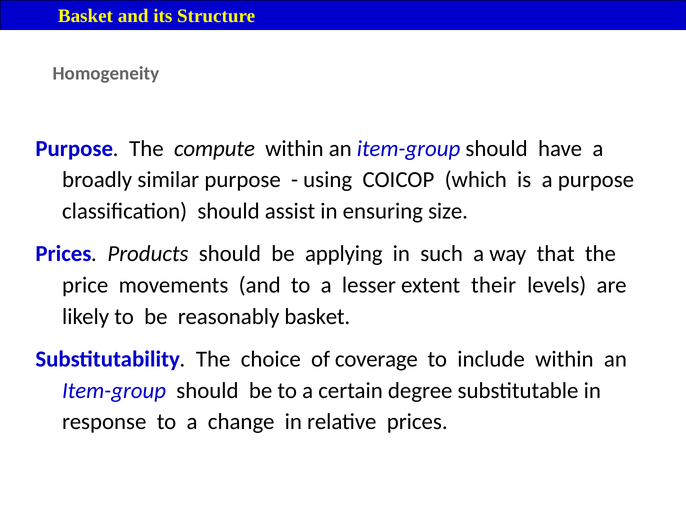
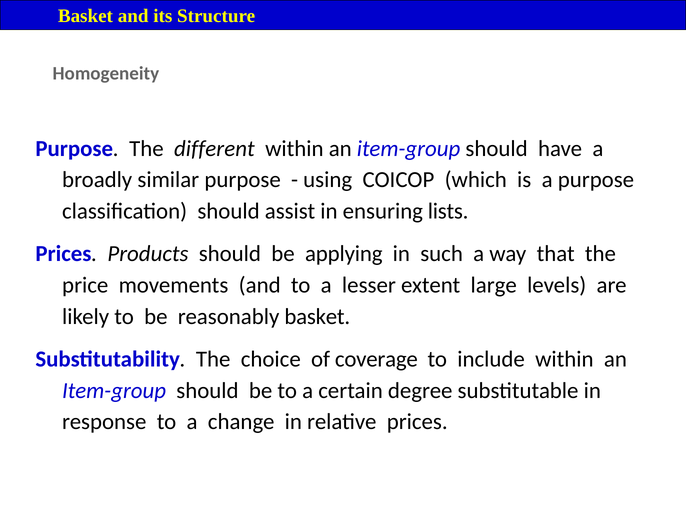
compute: compute -> different (214, 148)
size: size -> lists (448, 211)
their: their -> large (494, 285)
